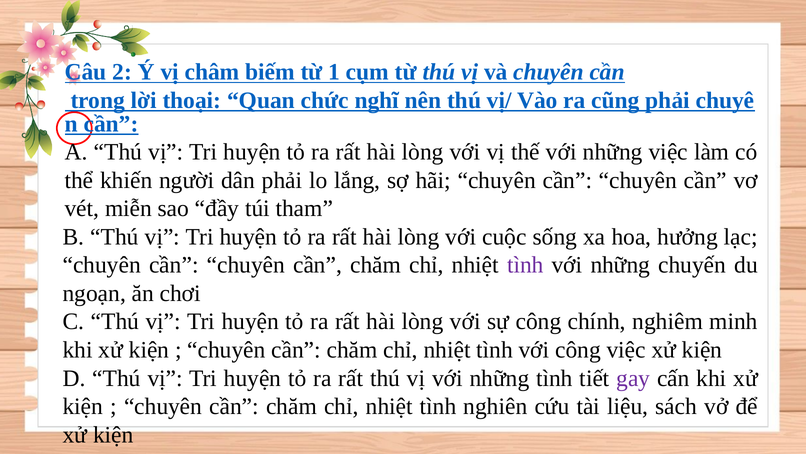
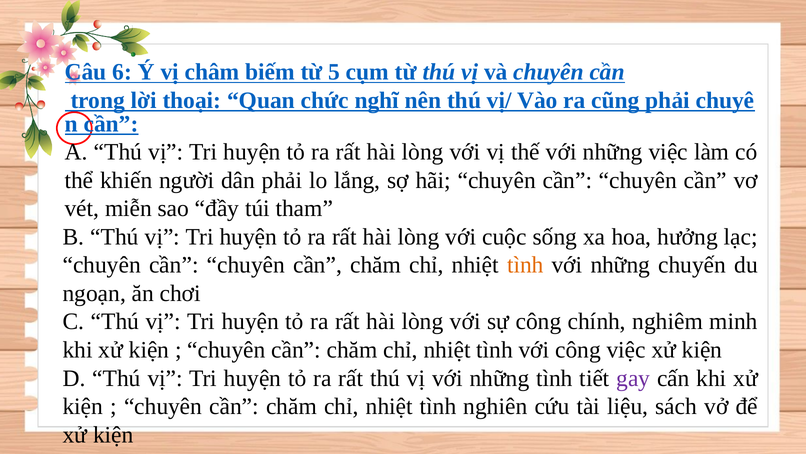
2: 2 -> 6 (122, 72)
1: 1 -> 5 (334, 72)
tình colour: purple -> orange (525, 265)
